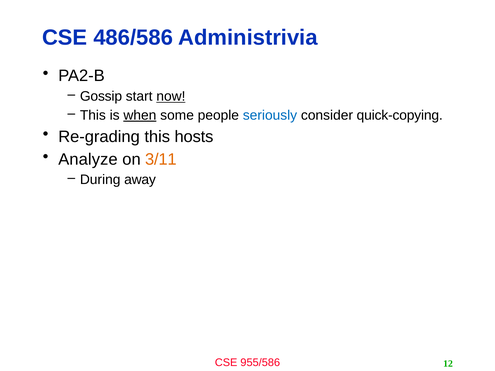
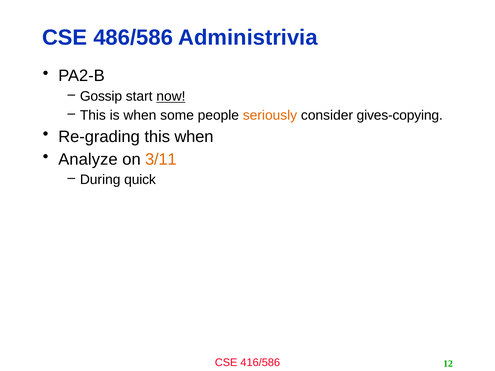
when underline: present -> none (140, 115)
seriously colour: blue -> orange (270, 115)
quick-copying: quick-copying -> gives-copying (400, 115)
this hosts: hosts -> when (194, 137)
away: away -> quick (140, 180)
955/586: 955/586 -> 416/586 (260, 363)
